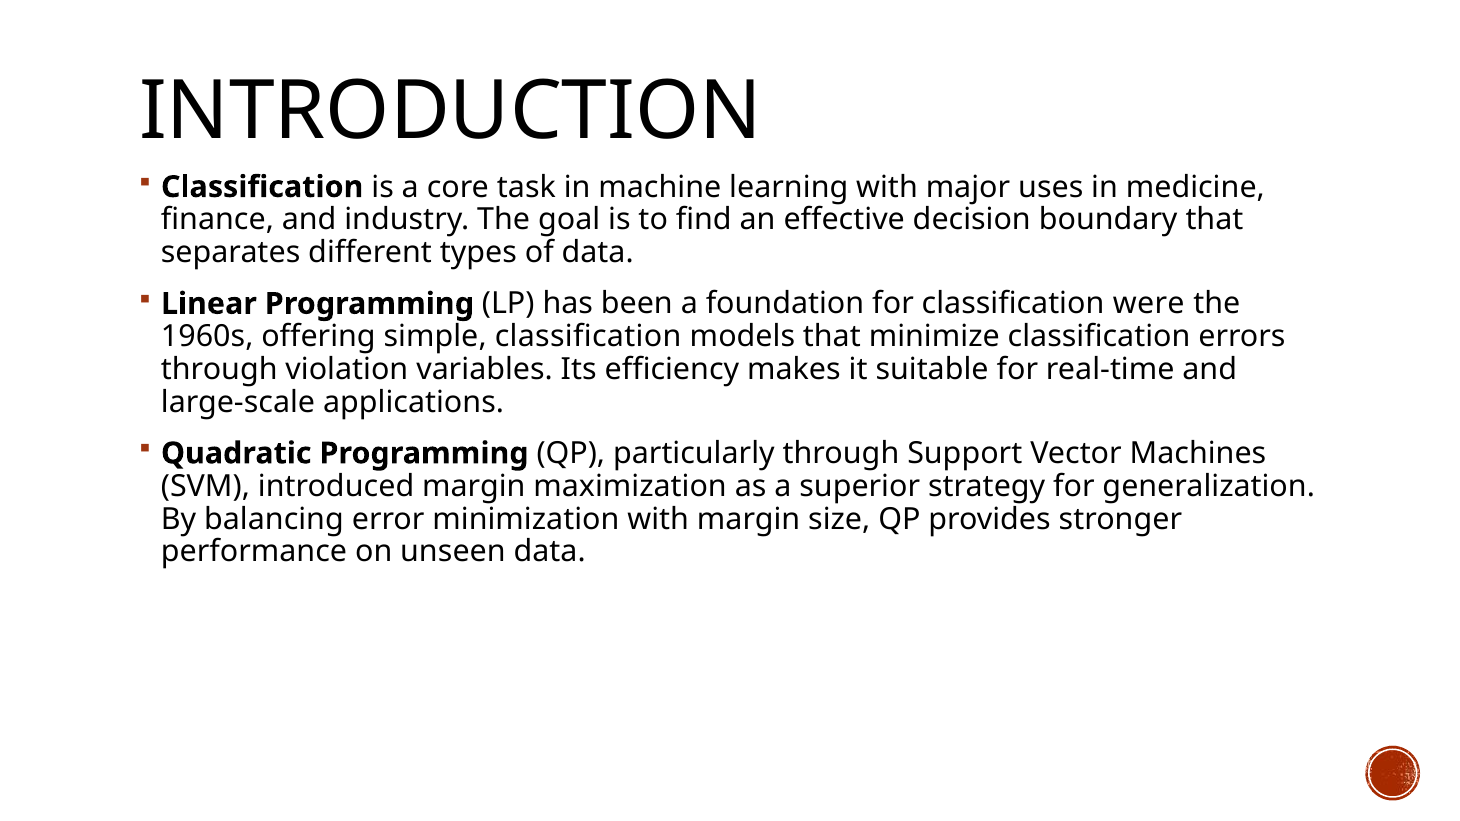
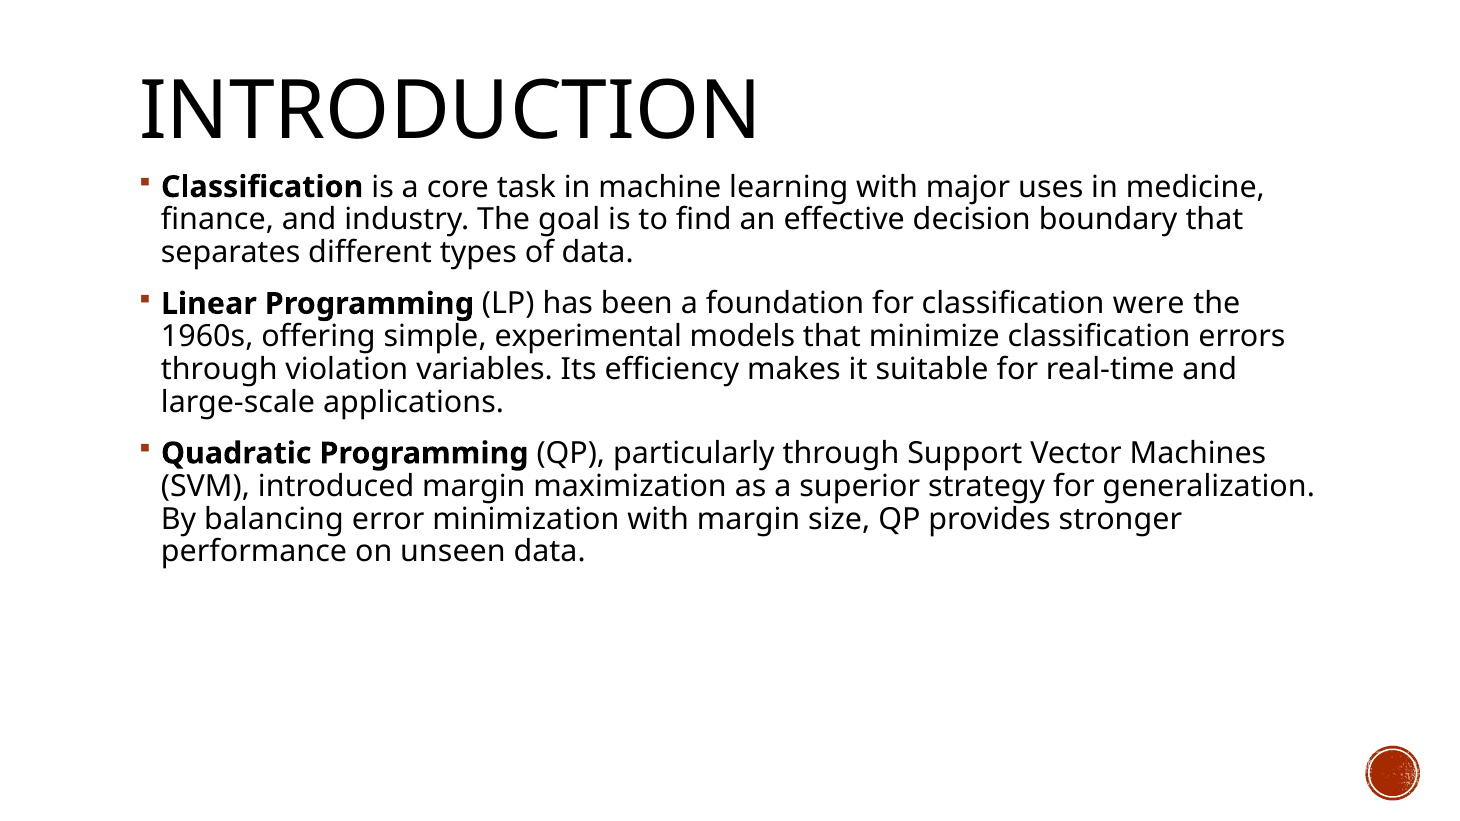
simple classification: classification -> experimental (588, 337)
